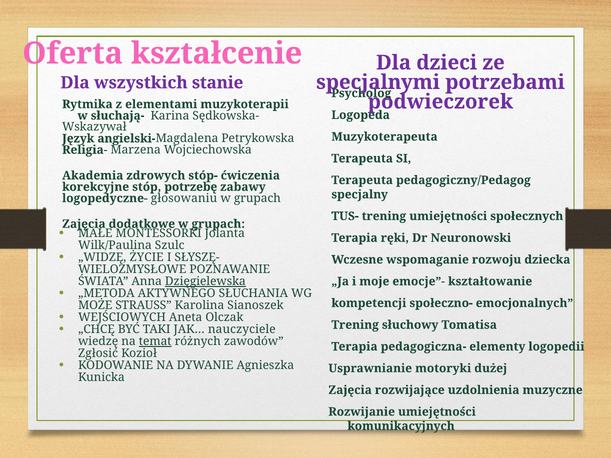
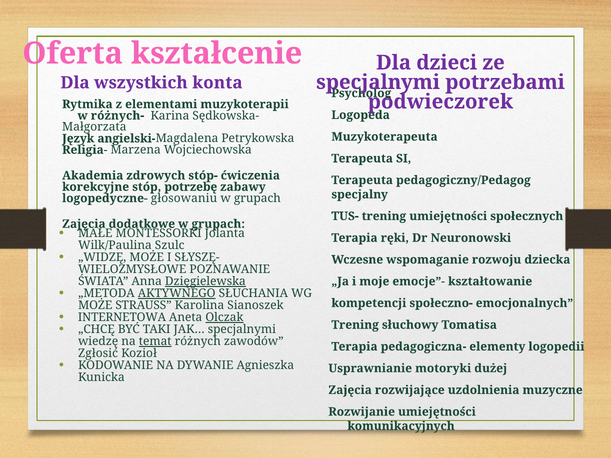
stanie: stanie -> konta (217, 83)
słuchają-: słuchają- -> różnych- (117, 116)
Wskazywał: Wskazywał -> Małgorzata (94, 127)
„WIDZĘ ŻYCIE: ŻYCIE -> MOŻE (147, 258)
AKTYWNEGO underline: none -> present (177, 294)
WEJŚCIOWYCH: WEJŚCIOWYCH -> INTERNETOWA (122, 318)
Olczak underline: none -> present (224, 318)
JAK… nauczyciele: nauczyciele -> specjalnymi (242, 330)
